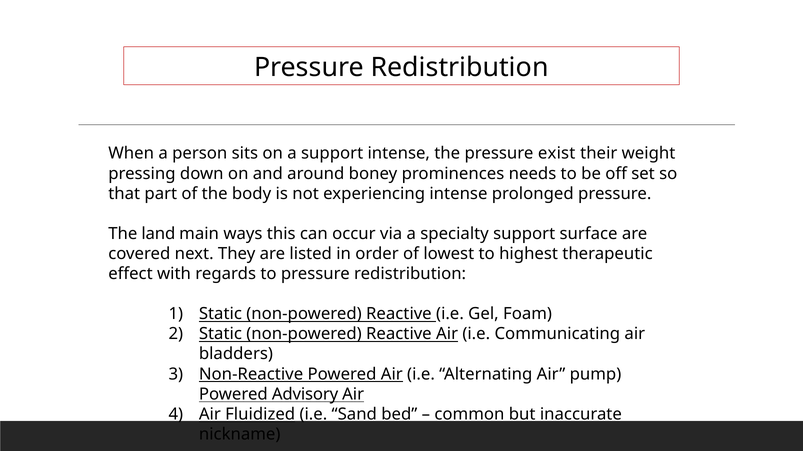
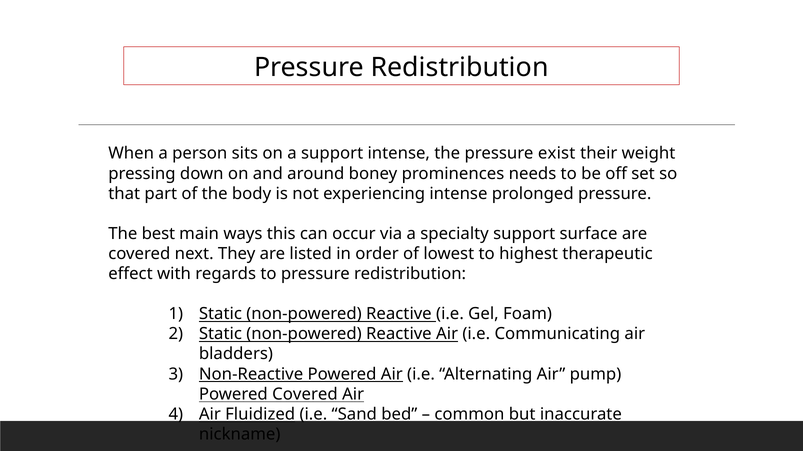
land: land -> best (158, 234)
Powered Advisory: Advisory -> Covered (305, 395)
